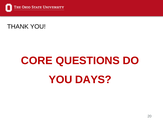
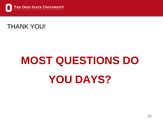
CORE: CORE -> MOST (37, 61)
